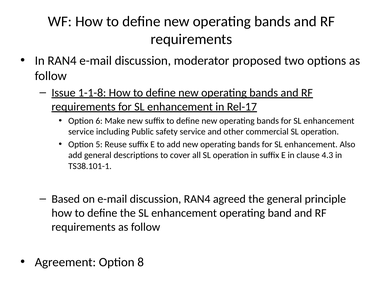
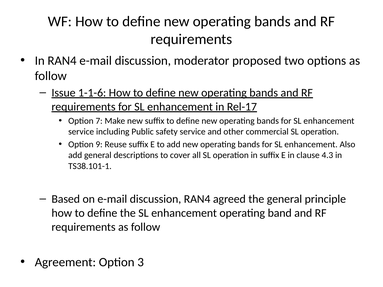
1-1-8: 1-1-8 -> 1-1-6 (92, 93)
6: 6 -> 7 (99, 121)
5: 5 -> 9 (99, 144)
8: 8 -> 3 (141, 262)
